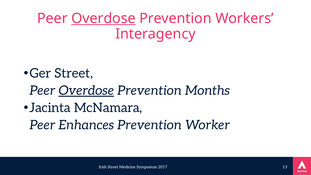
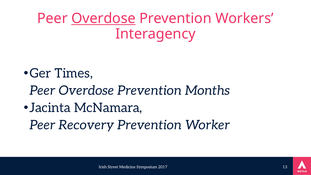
Ger Street: Street -> Times (74, 73)
Overdose underline: present -> none (86, 91)
Enhances: Enhances -> Recovery (86, 125)
